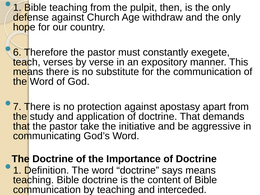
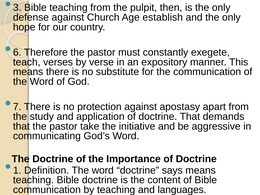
1: 1 -> 3 (17, 8)
withdraw: withdraw -> establish (163, 17)
interceded: interceded -> languages (182, 190)
